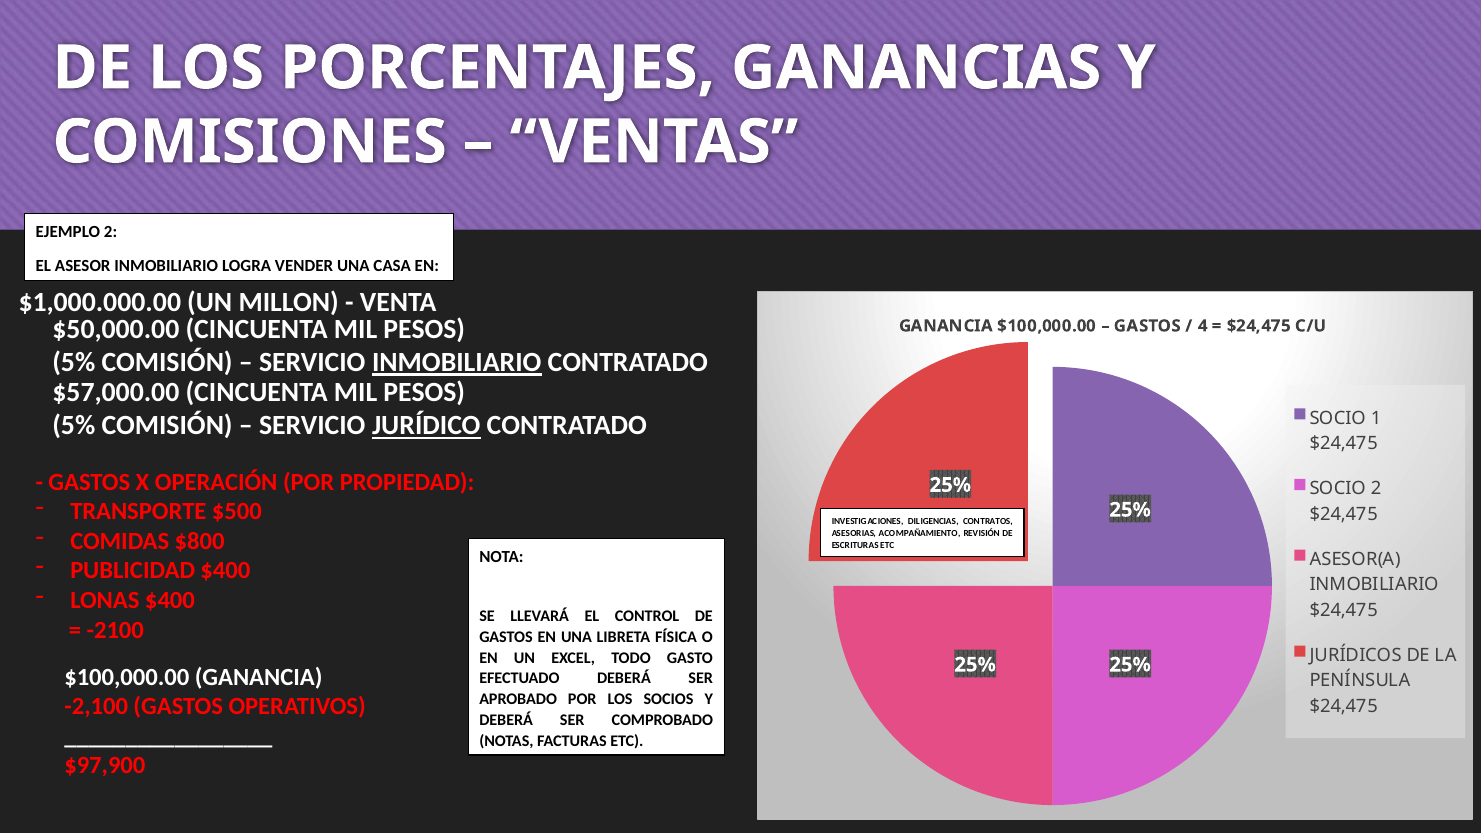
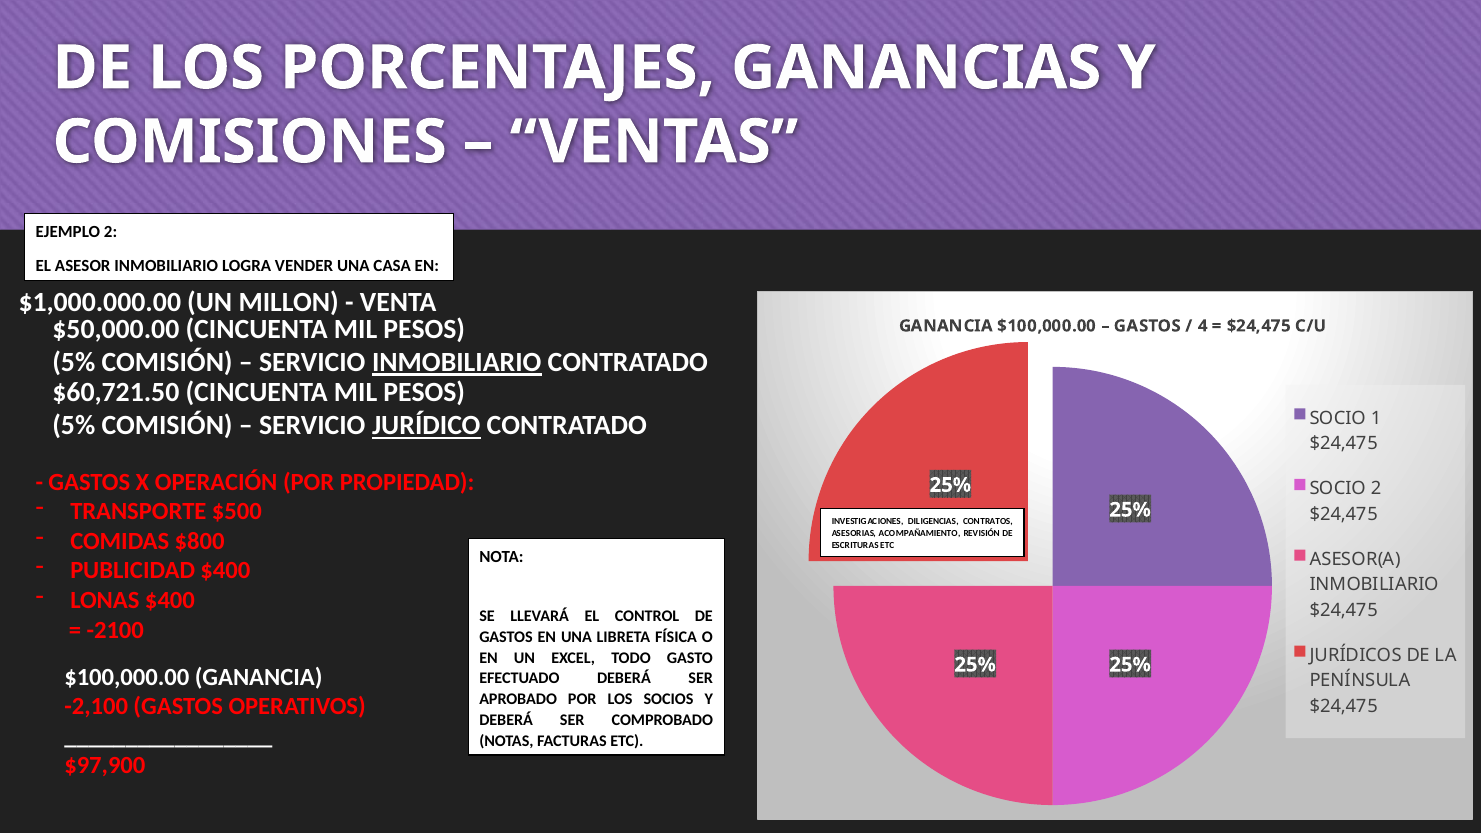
$57,000.00: $57,000.00 -> $60,721.50 (116, 393)
